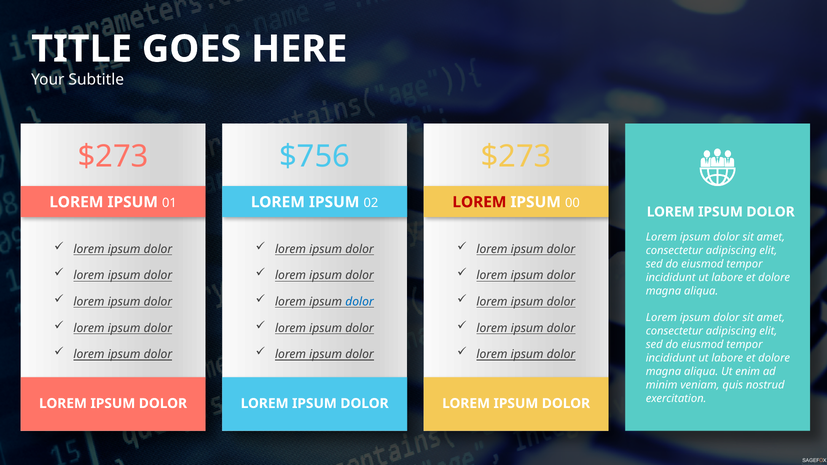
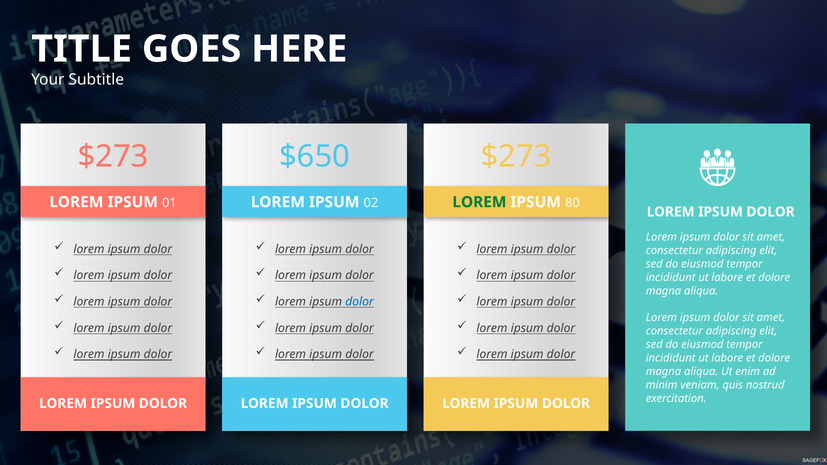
$756: $756 -> $650 (315, 157)
LOREM colour: red -> green (479, 202)
00: 00 -> 80 (572, 203)
